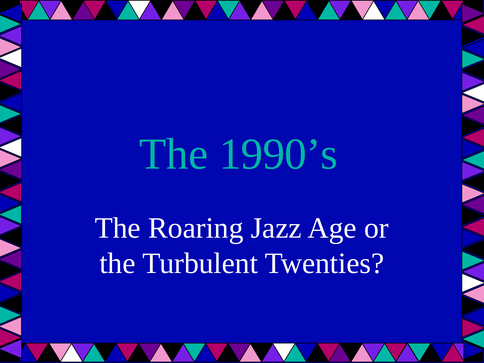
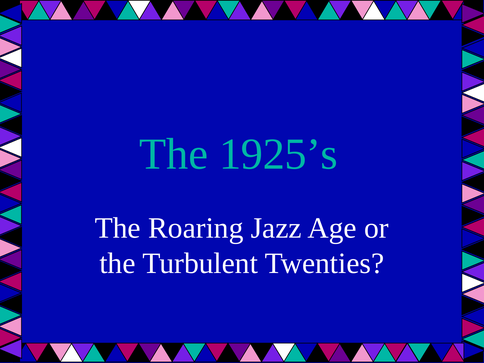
1990’s: 1990’s -> 1925’s (278, 154)
